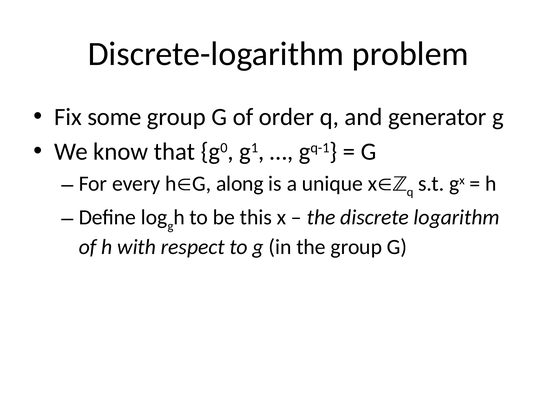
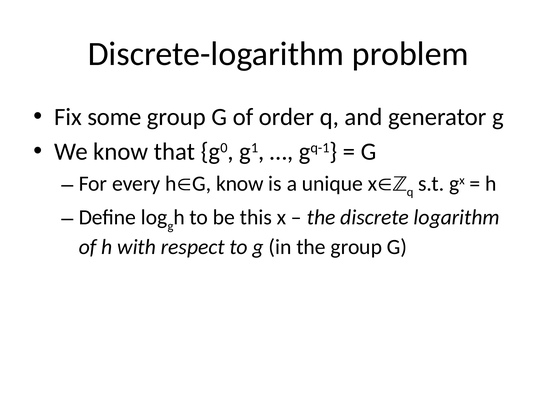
hG along: along -> know (240, 184)
